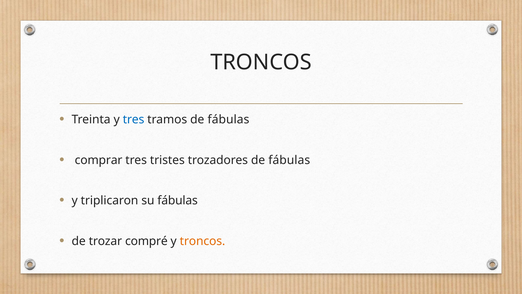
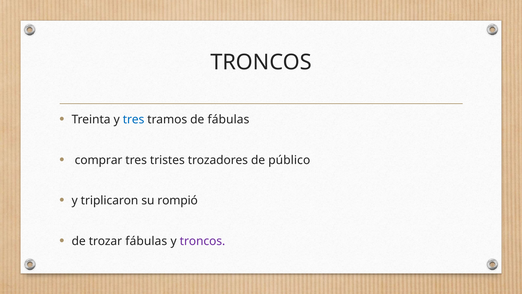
trozadores de fábulas: fábulas -> público (289, 160)
su fábulas: fábulas -> rompió (178, 200)
trozar compré: compré -> fábulas (146, 241)
troncos colour: orange -> purple (202, 241)
